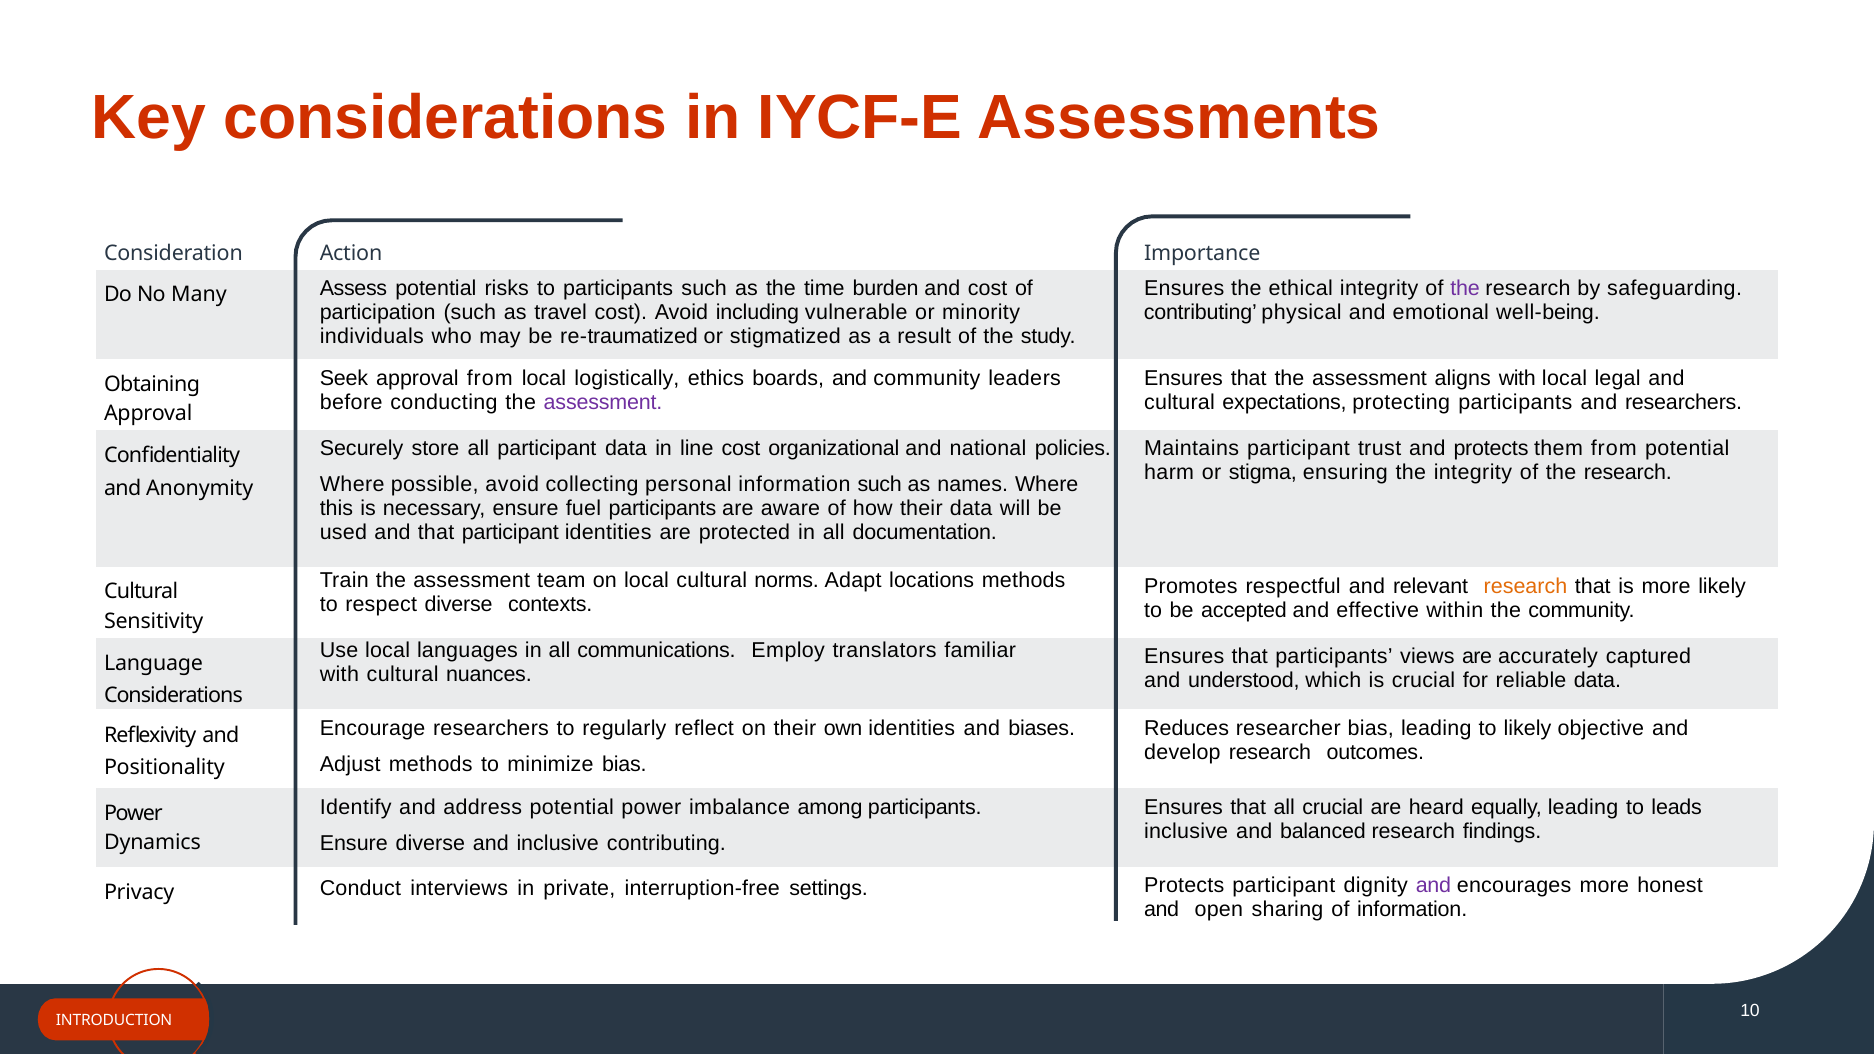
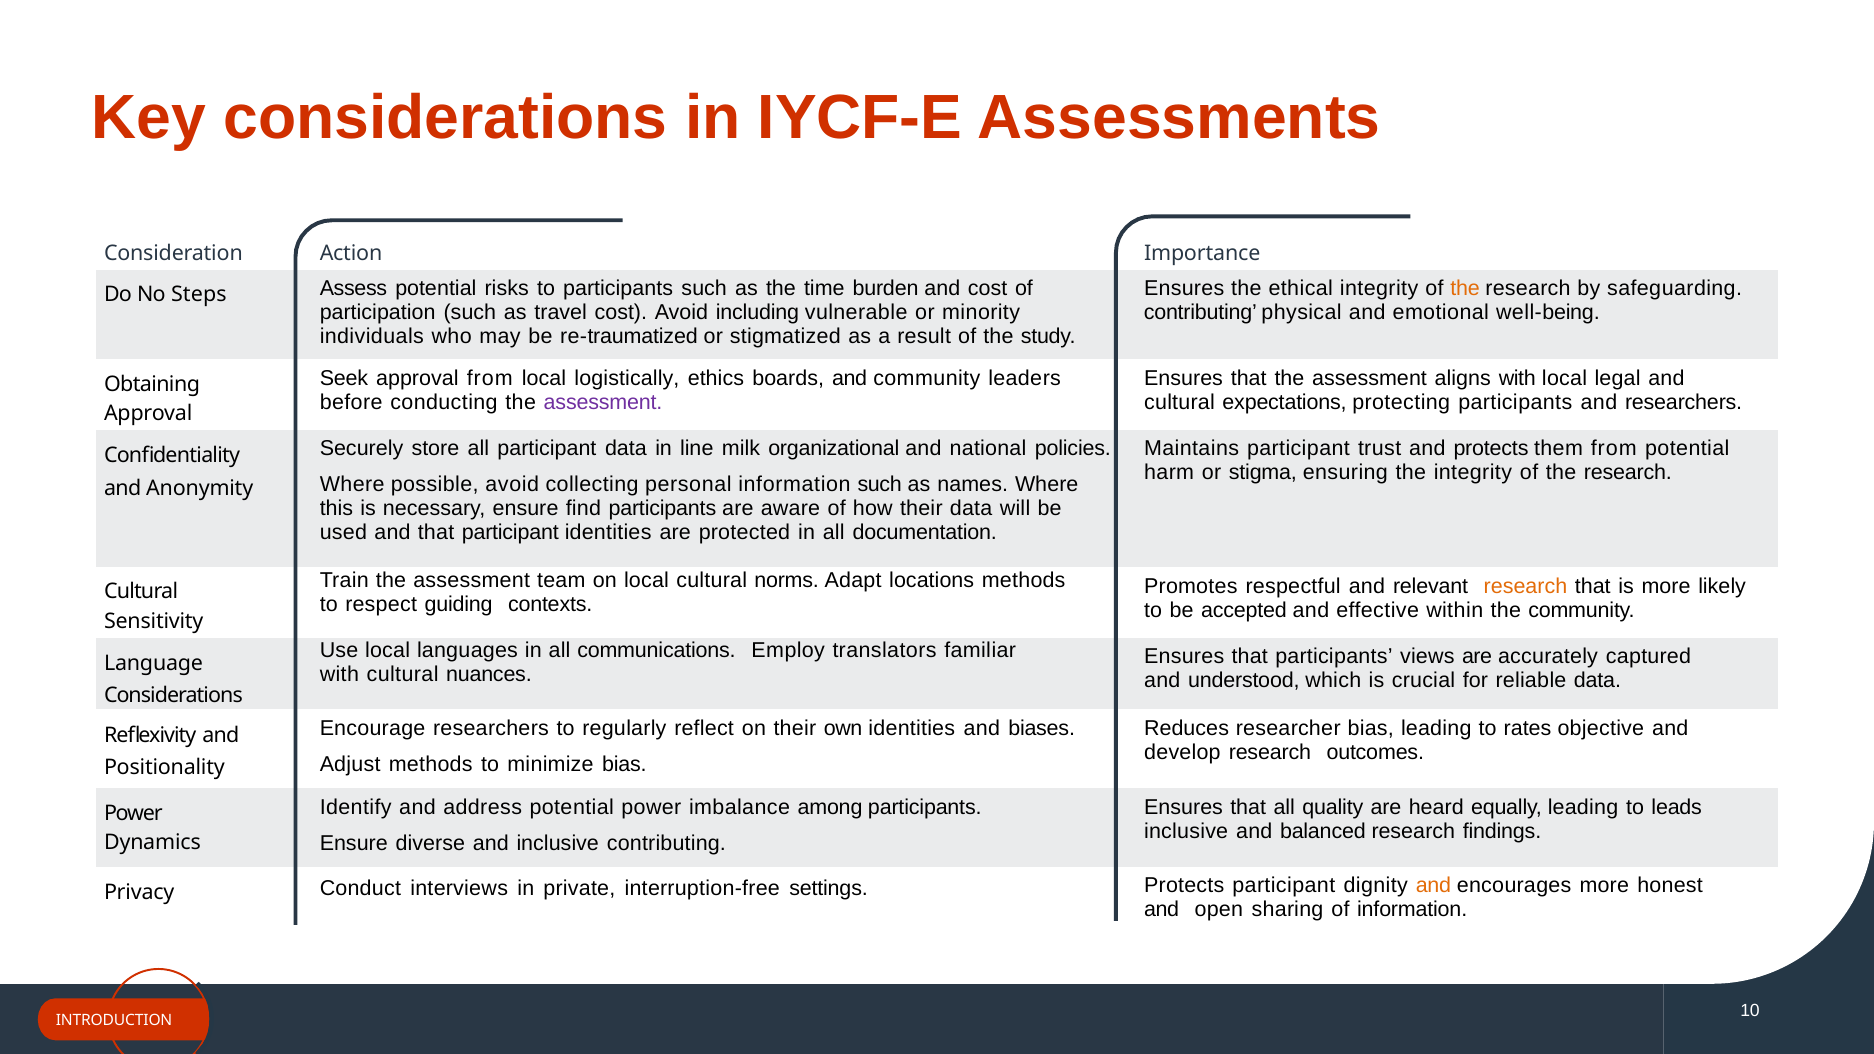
the colour: purple -> orange (1465, 289)
Many: Many -> Steps (199, 294)
line cost: cost -> milk (741, 449)
fuel: fuel -> find (583, 508)
respect diverse: diverse -> guiding (459, 604)
to likely: likely -> rates (1528, 729)
all crucial: crucial -> quality (1333, 808)
and colour: purple -> orange (1433, 886)
